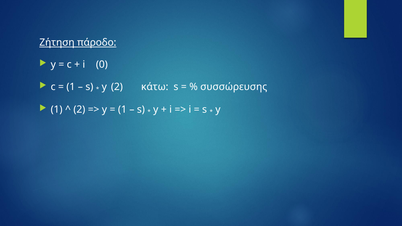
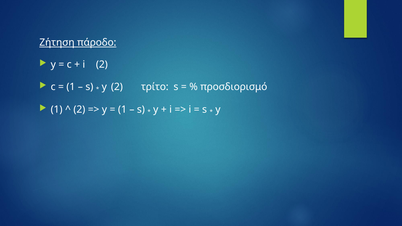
i 0: 0 -> 2 (102, 65)
κάτω: κάτω -> τρίτο (155, 87)
συσσώρευσης: συσσώρευσης -> προσδιορισμό (234, 87)
